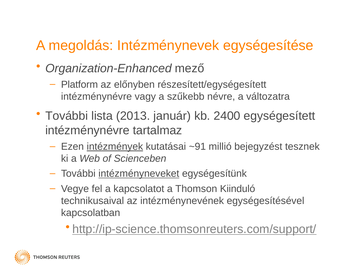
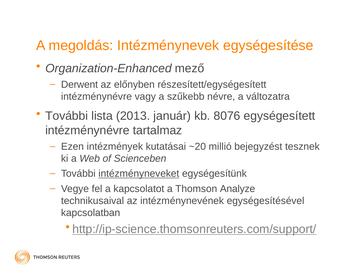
Platform: Platform -> Derwent (79, 84)
2400: 2400 -> 8076 (227, 116)
intézmények underline: present -> none (115, 146)
~91: ~91 -> ~20 (197, 146)
Kiinduló: Kiinduló -> Analyze (238, 189)
